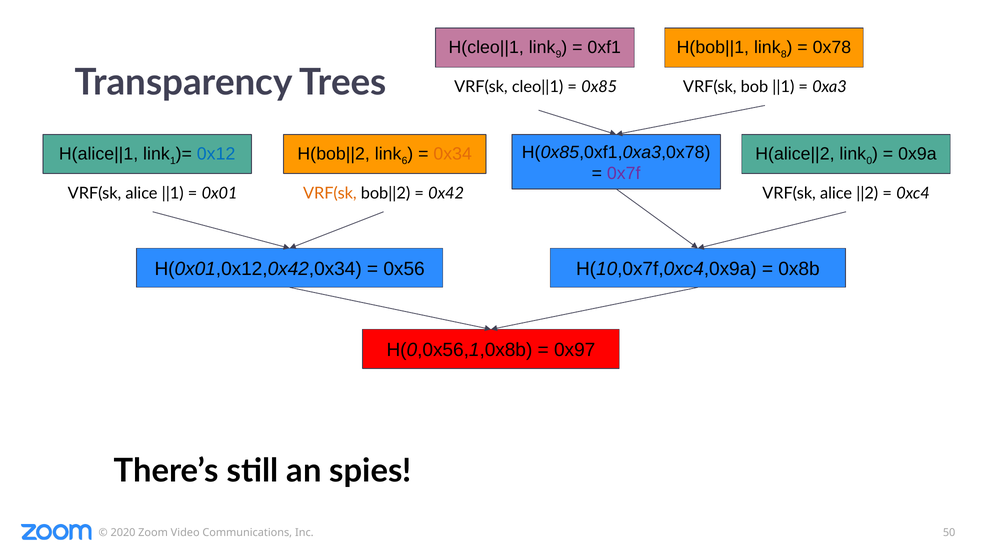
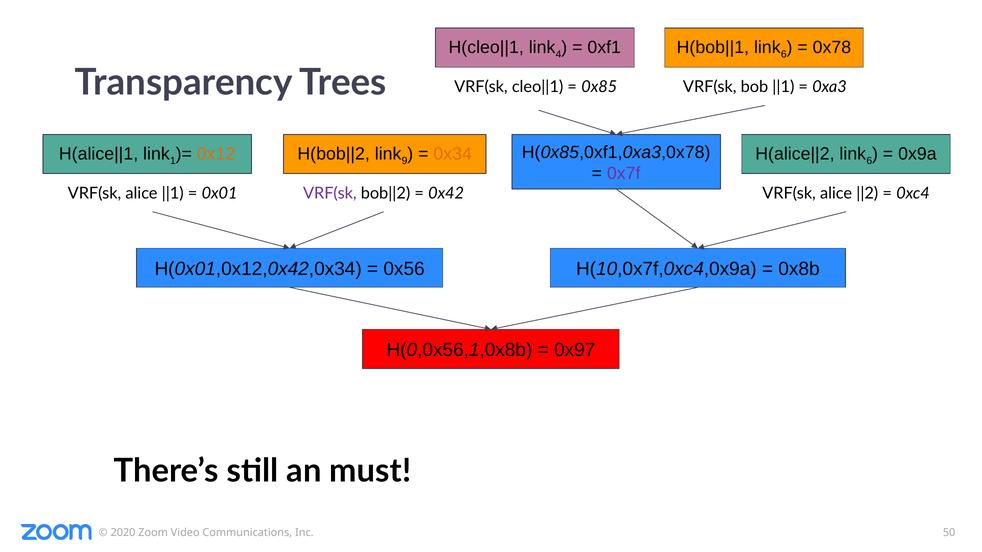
9: 9 -> 4 (559, 54)
8: 8 -> 6 (784, 54)
0x12 colour: blue -> orange (216, 154)
6: 6 -> 9 (405, 161)
0: 0 -> 6 (869, 161)
VRF(sk colour: orange -> purple (330, 193)
spies: spies -> must (370, 471)
